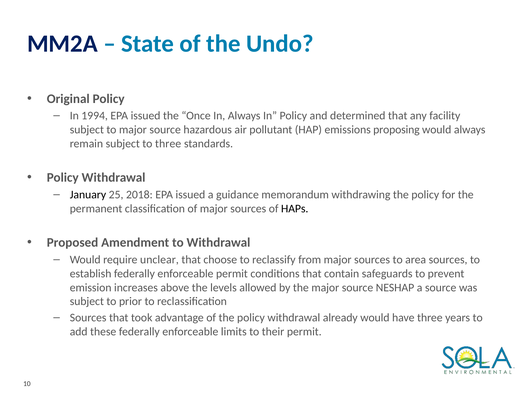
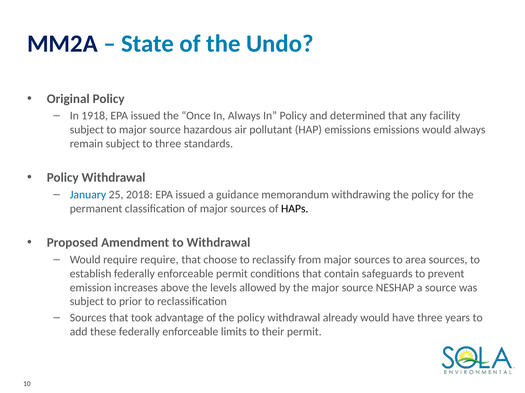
1994: 1994 -> 1918 (95, 116)
emissions proposing: proposing -> emissions (396, 130)
January colour: black -> blue (88, 195)
require unclear: unclear -> require (159, 260)
